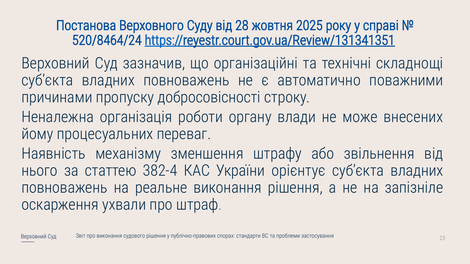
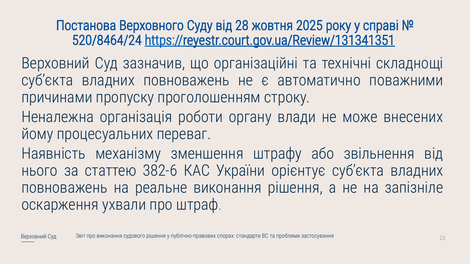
добросовісності: добросовісності -> проголошенням (209, 97)
382-4: 382-4 -> 382-6 (160, 171)
